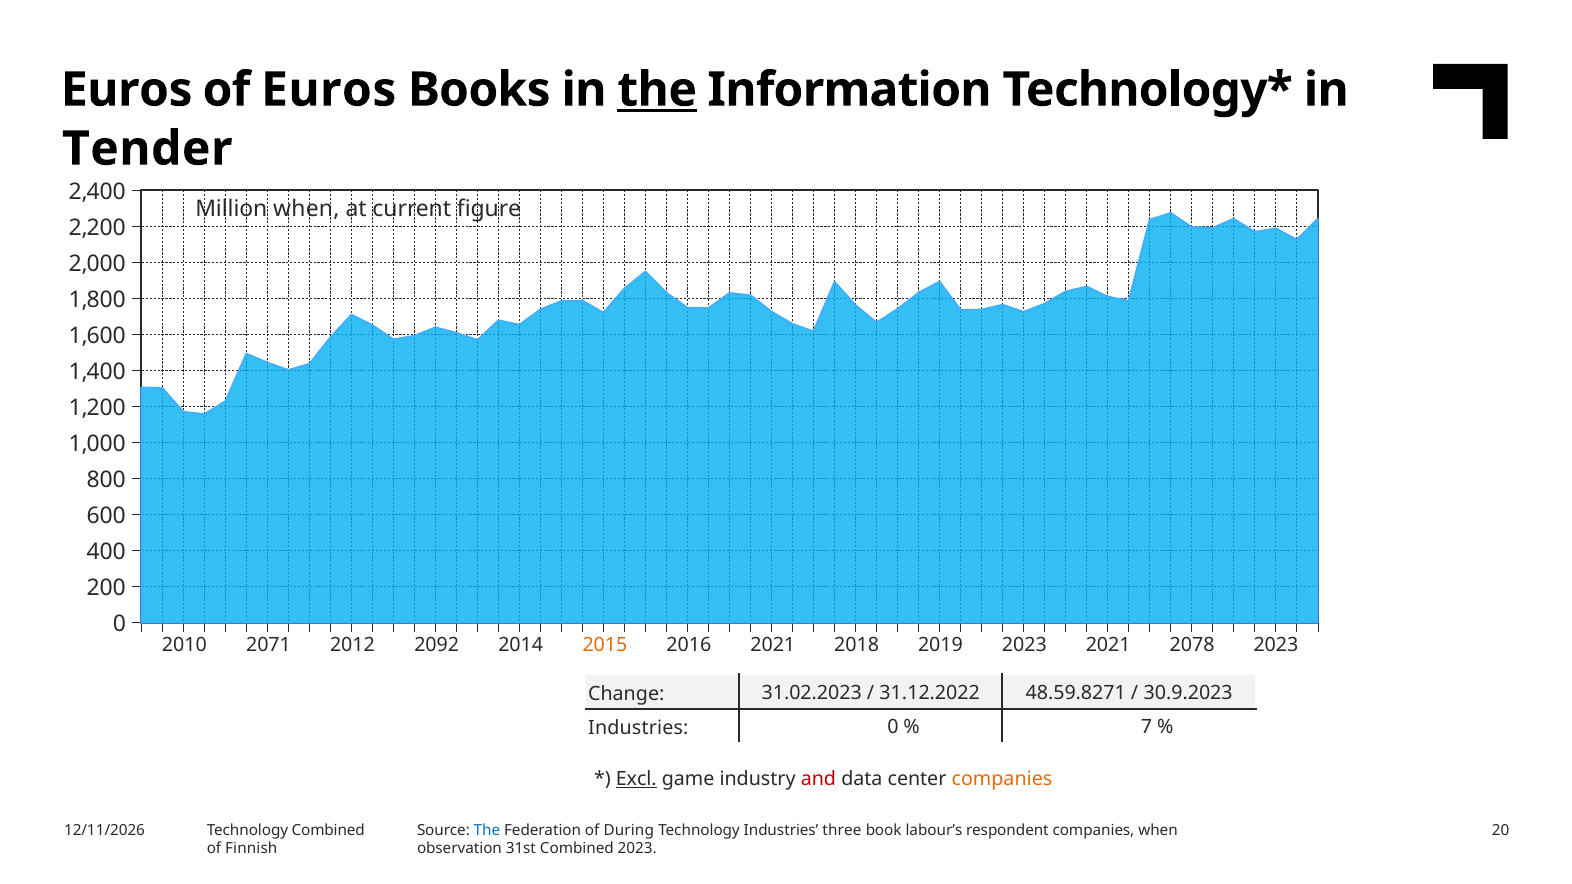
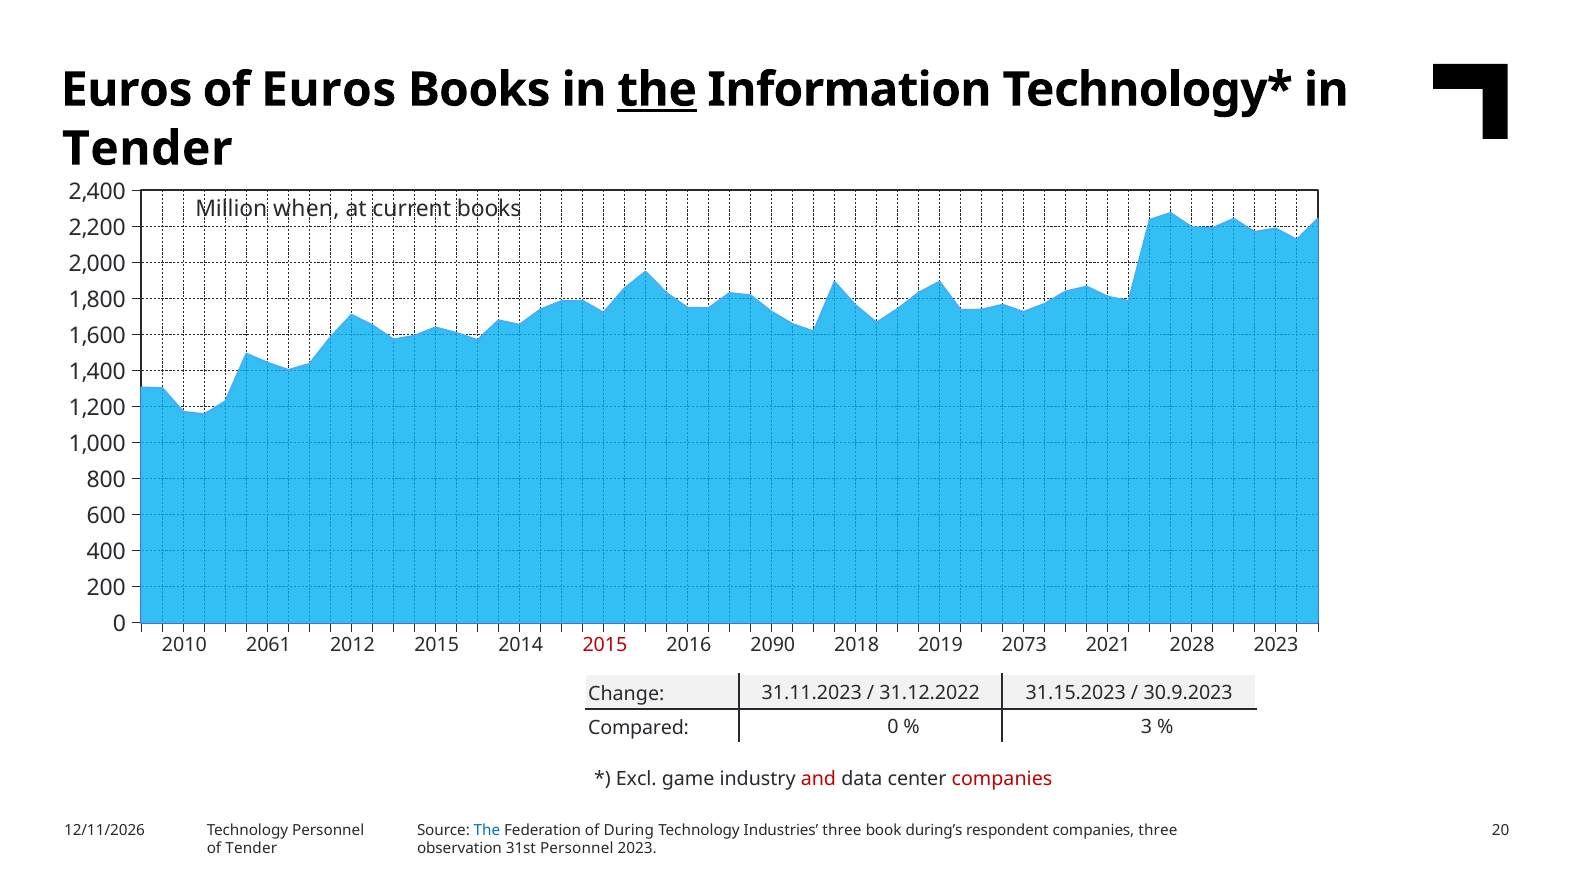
current figure: figure -> books (489, 209)
2071: 2071 -> 2061 (269, 646)
2012 2092: 2092 -> 2015 (437, 646)
2015 colour: orange -> red (605, 646)
2016 2021: 2021 -> 2090 (773, 646)
2019 2023: 2023 -> 2073 (1024, 646)
2078: 2078 -> 2028 (1192, 646)
31.02.2023: 31.02.2023 -> 31.11.2023 (812, 693)
48.59.8271: 48.59.8271 -> 31.15.2023 (1076, 693)
Industries: Industries -> Compared (639, 729)
7: 7 -> 3 (1147, 727)
Excl underline: present -> none (636, 779)
companies colour: orange -> red (1002, 779)
Technology Combined: Combined -> Personnel (328, 831)
labour’s: labour’s -> during’s (934, 831)
companies when: when -> three (1158, 831)
of Finnish: Finnish -> Tender (251, 849)
31st Combined: Combined -> Personnel (577, 849)
